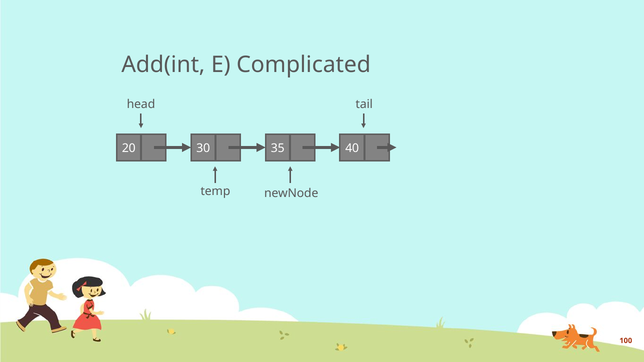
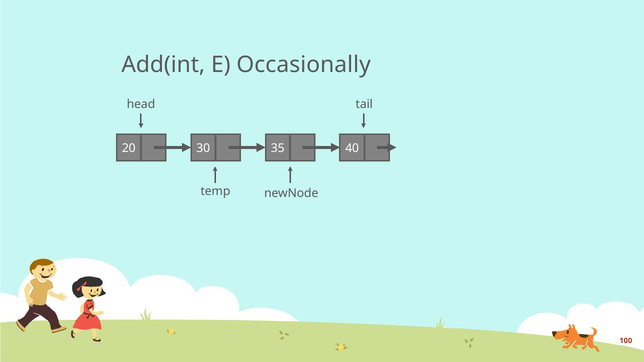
Complicated: Complicated -> Occasionally (304, 65)
